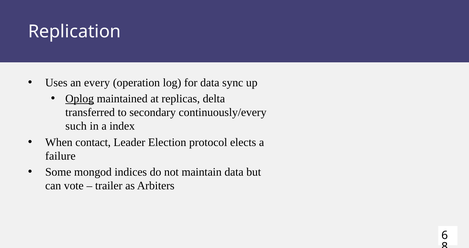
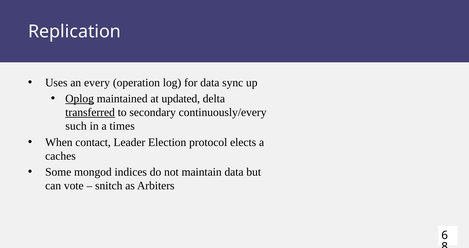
replicas: replicas -> updated (181, 99)
transferred underline: none -> present (90, 112)
index: index -> times (122, 126)
failure: failure -> caches (60, 156)
trailer: trailer -> snitch (109, 186)
